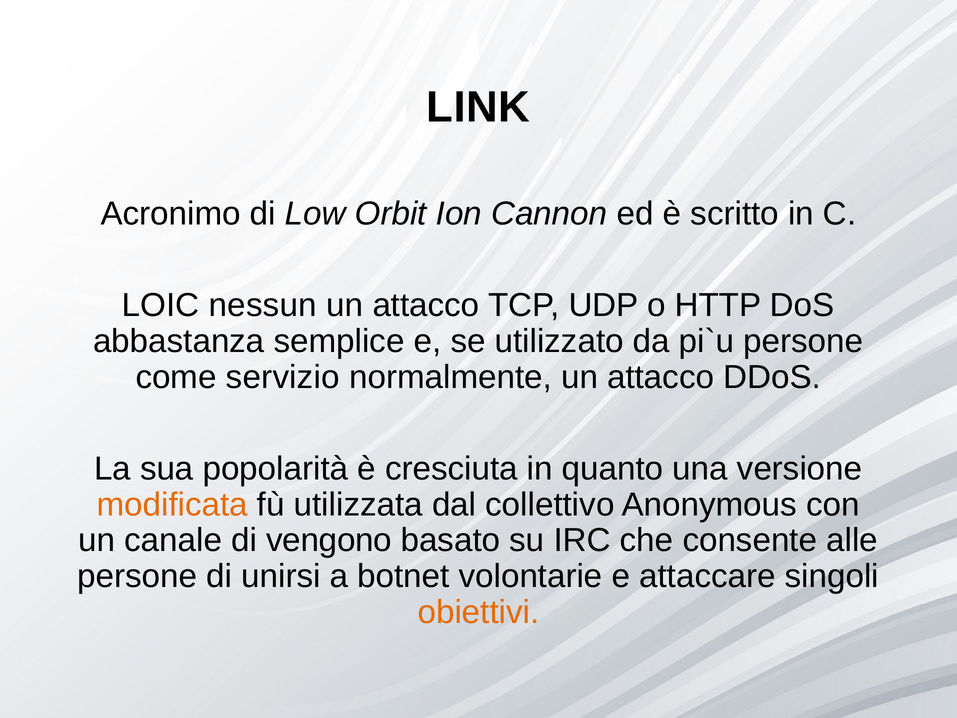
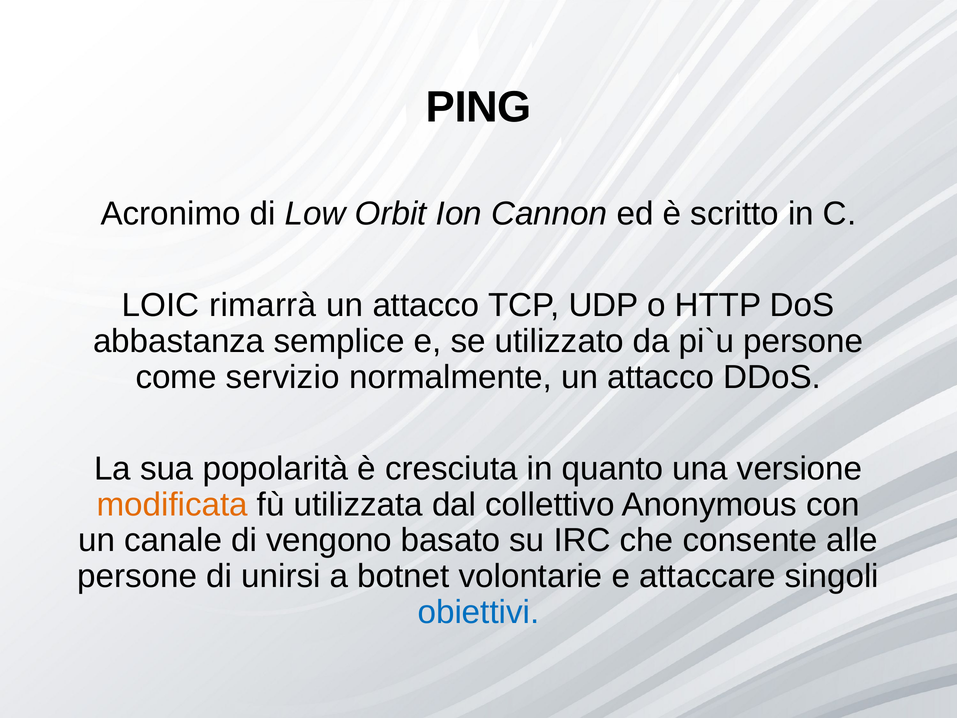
LINK: LINK -> PING (479, 107)
nessun: nessun -> rimarrà (263, 305)
obiettivi colour: orange -> blue (478, 612)
